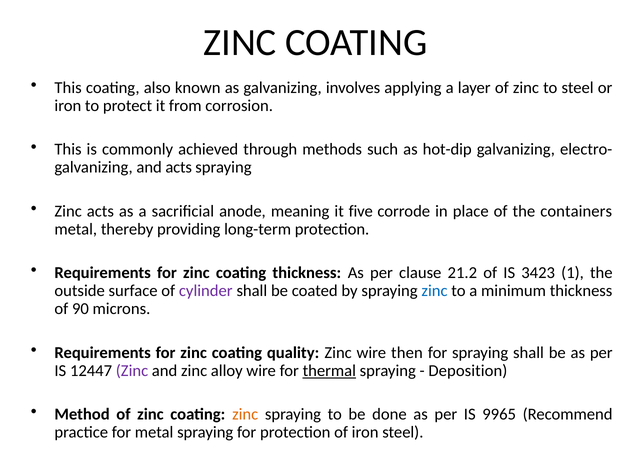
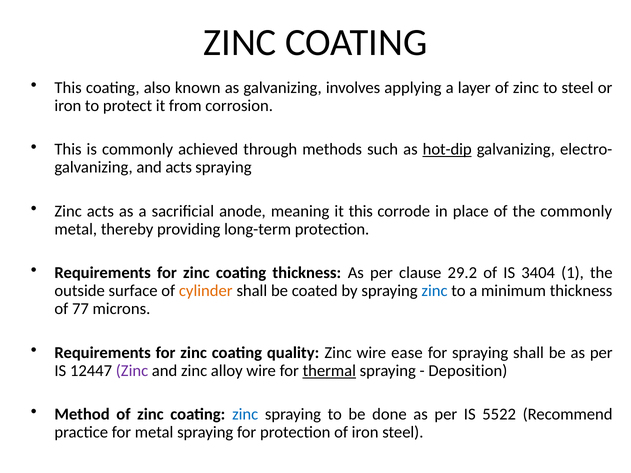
hot-dip underline: none -> present (447, 150)
it five: five -> this (361, 211)
the containers: containers -> commonly (576, 211)
21.2: 21.2 -> 29.2 (462, 273)
3423: 3423 -> 3404 (538, 273)
cylinder colour: purple -> orange (206, 291)
90: 90 -> 77 (80, 309)
then: then -> ease (407, 353)
zinc colour: orange -> blue (245, 415)
9965: 9965 -> 5522 (499, 415)
